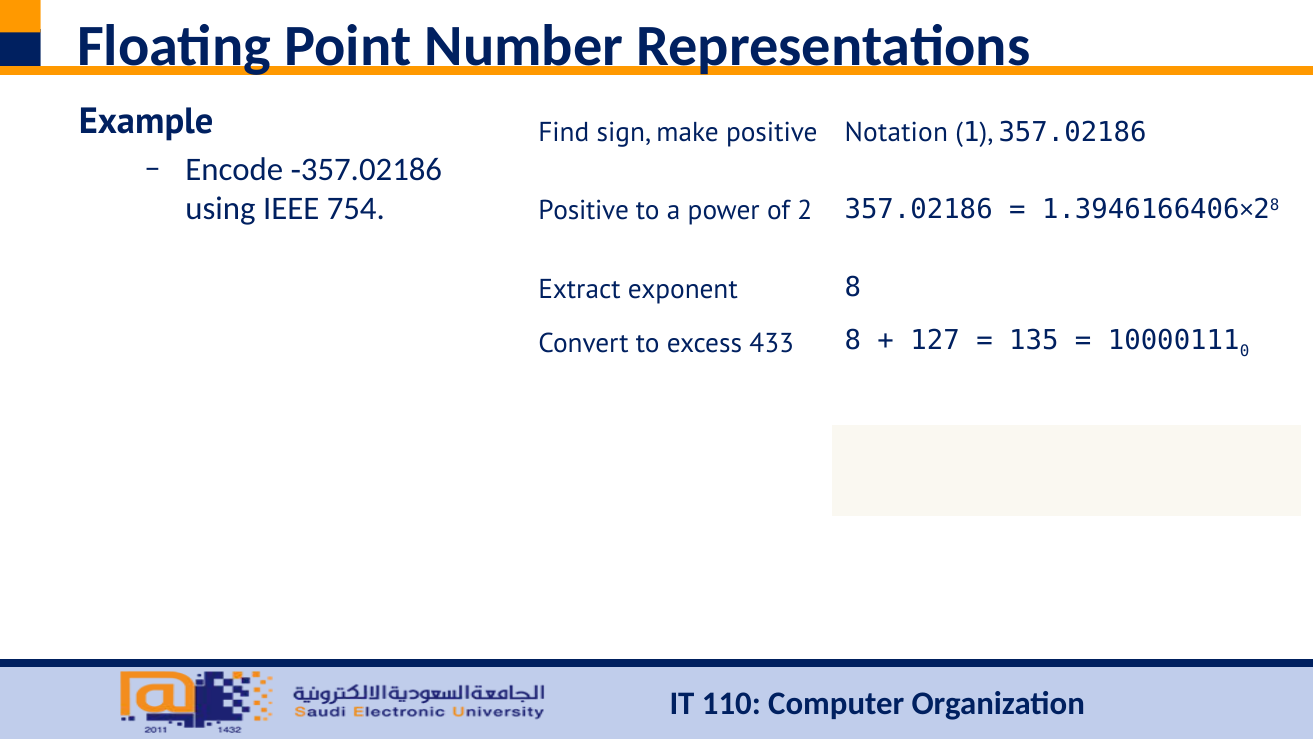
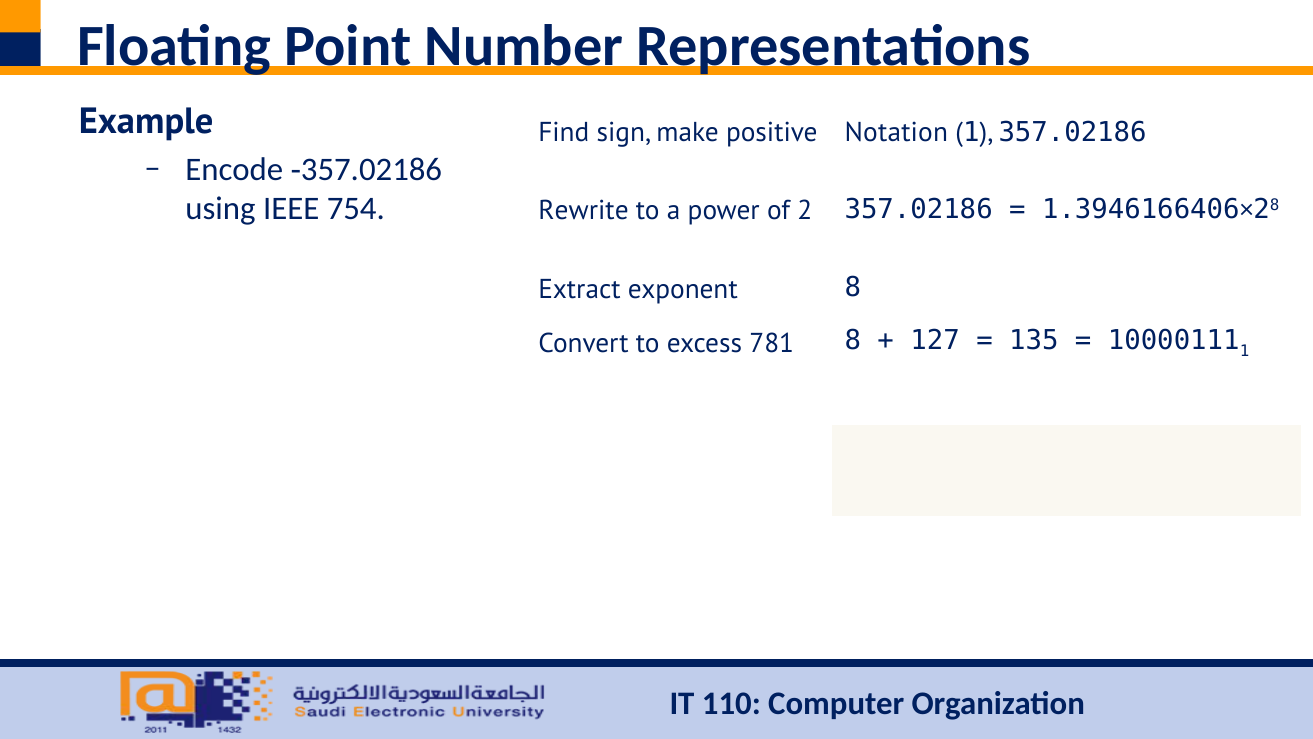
Positive: Positive -> Rewrite (584, 211)
433: 433 -> 781 (772, 343)
0: 0 -> 1 (1245, 351)
